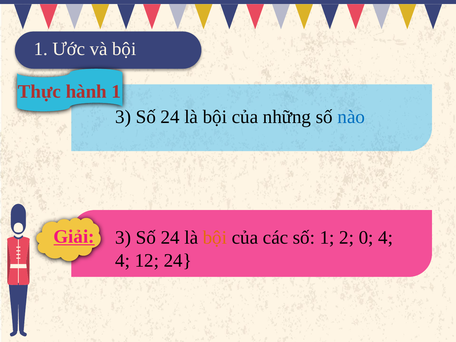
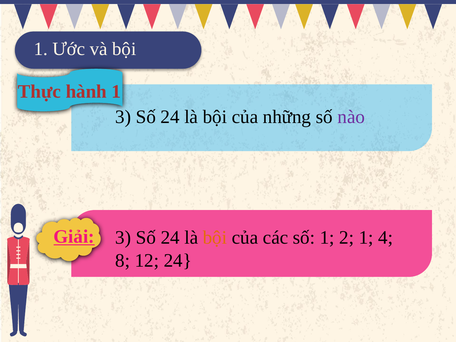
nào colour: blue -> purple (351, 117)
2 0: 0 -> 1 (366, 238)
4: 4 -> 8 (123, 260)
